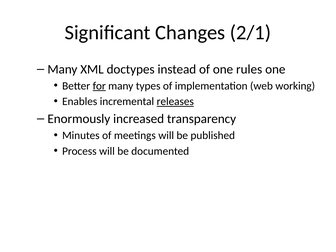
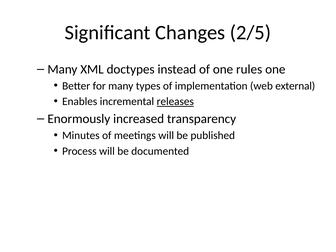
2/1: 2/1 -> 2/5 (250, 33)
for underline: present -> none (99, 86)
working: working -> external (295, 86)
